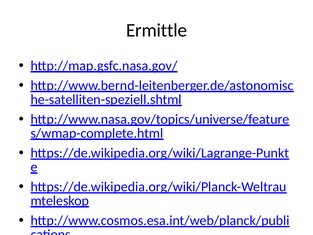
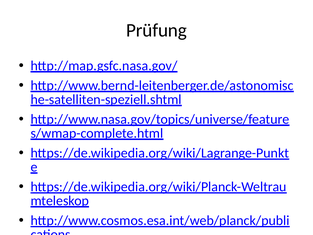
Ermittle: Ermittle -> Prüfung (157, 30)
